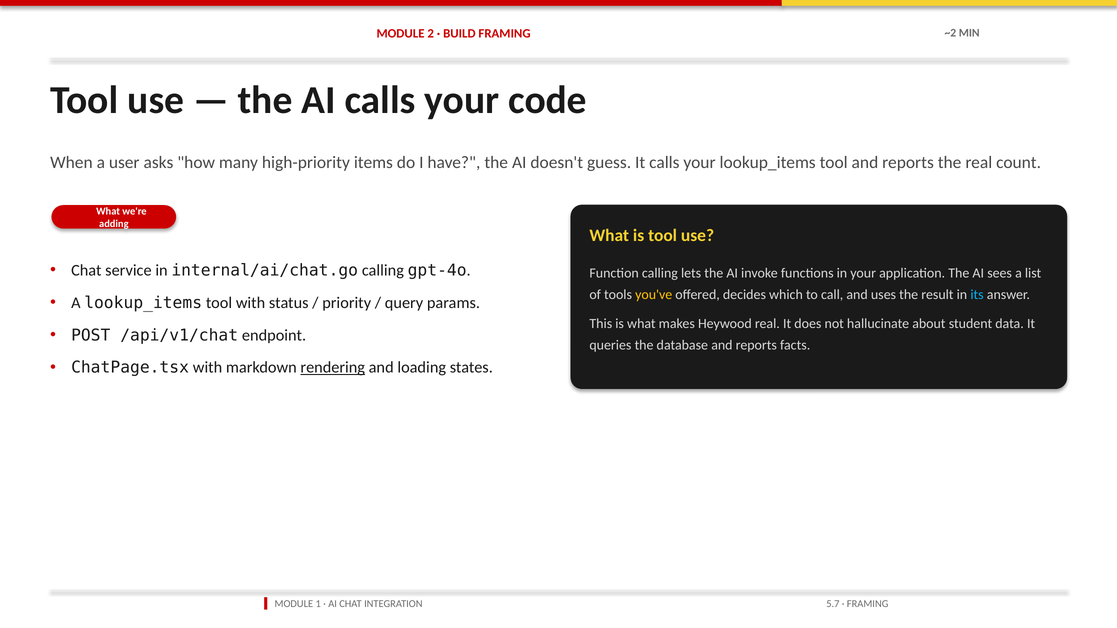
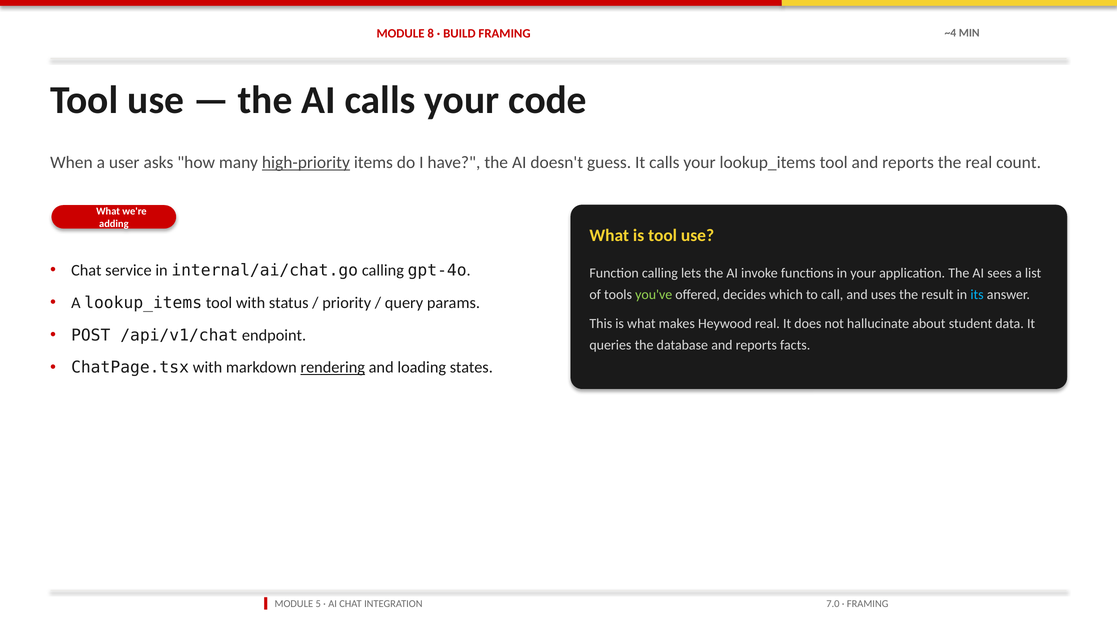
2: 2 -> 8 (431, 34)
~2: ~2 -> ~4 (950, 33)
high-priority underline: none -> present (306, 163)
you've colour: yellow -> light green (654, 295)
1: 1 -> 5 (318, 604)
5.7: 5.7 -> 7.0 (833, 604)
